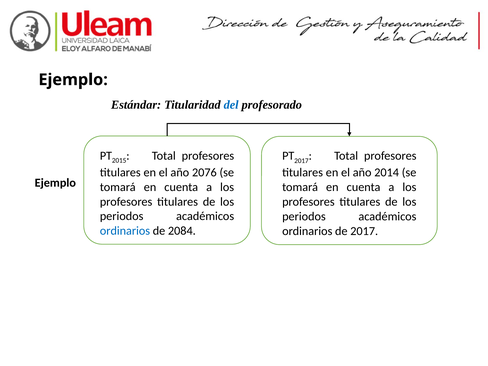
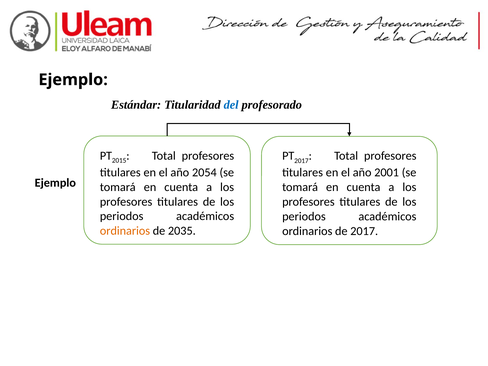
2076: 2076 -> 2054 (204, 172)
2014: 2014 -> 2001 (387, 173)
ordinarios colour: blue -> orange (125, 231)
2084: 2084 -> 2035 (182, 231)
